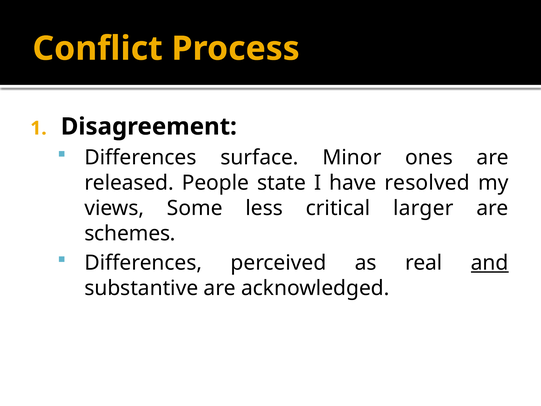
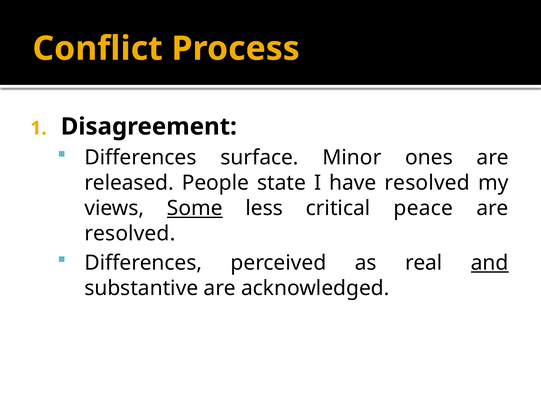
Some underline: none -> present (195, 208)
larger: larger -> peace (423, 208)
schemes: schemes -> resolved (130, 233)
